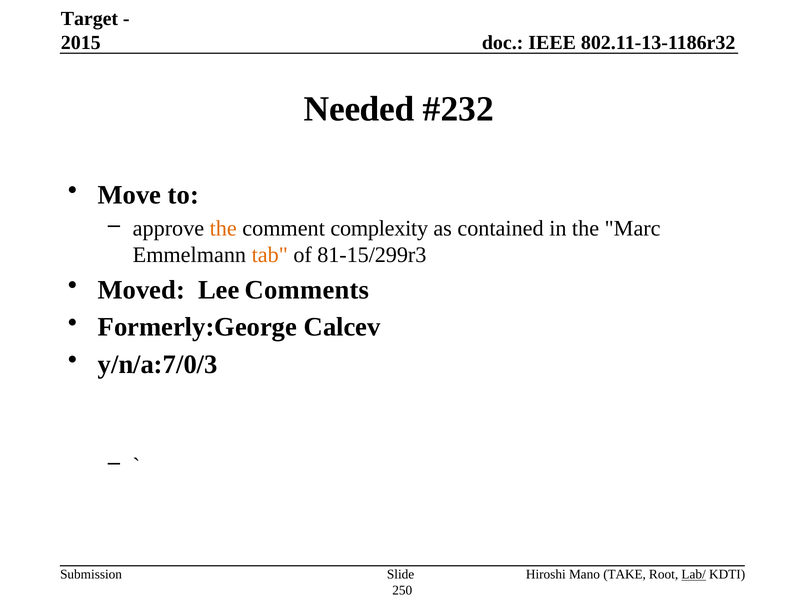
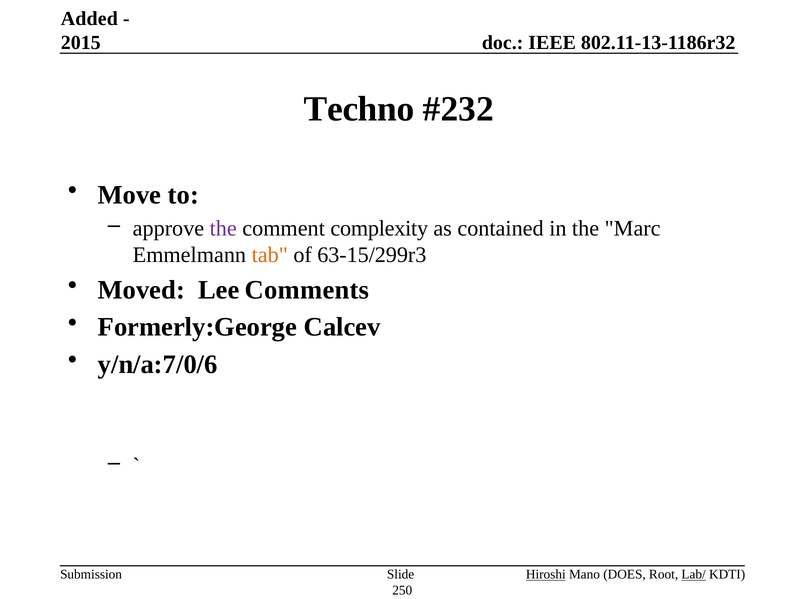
Target: Target -> Added (89, 19)
Needed: Needed -> Techno (359, 109)
the colour: orange -> purple (223, 228)
81-15/299r3: 81-15/299r3 -> 63-15/299r3 (372, 255)
y/n/a:7/0/3: y/n/a:7/0/3 -> y/n/a:7/0/6 (158, 364)
Hiroshi underline: none -> present (546, 574)
TAKE: TAKE -> DOES (625, 574)
